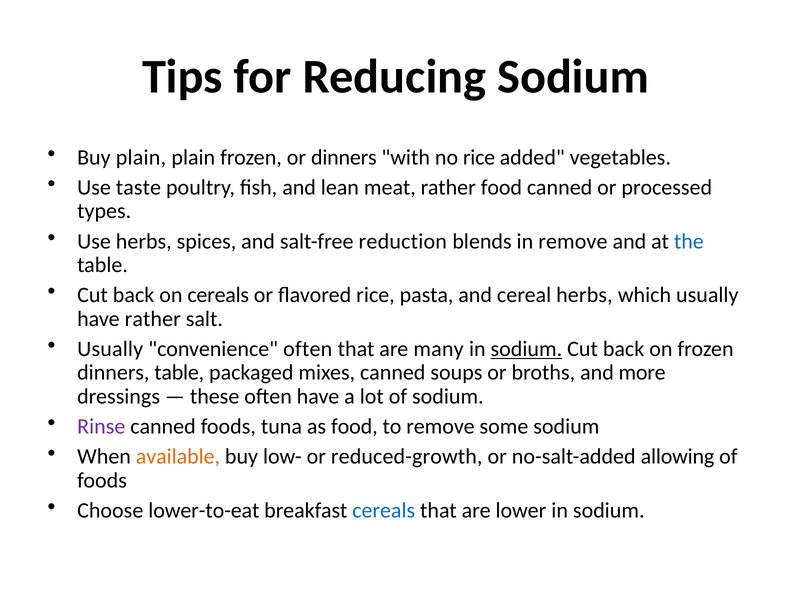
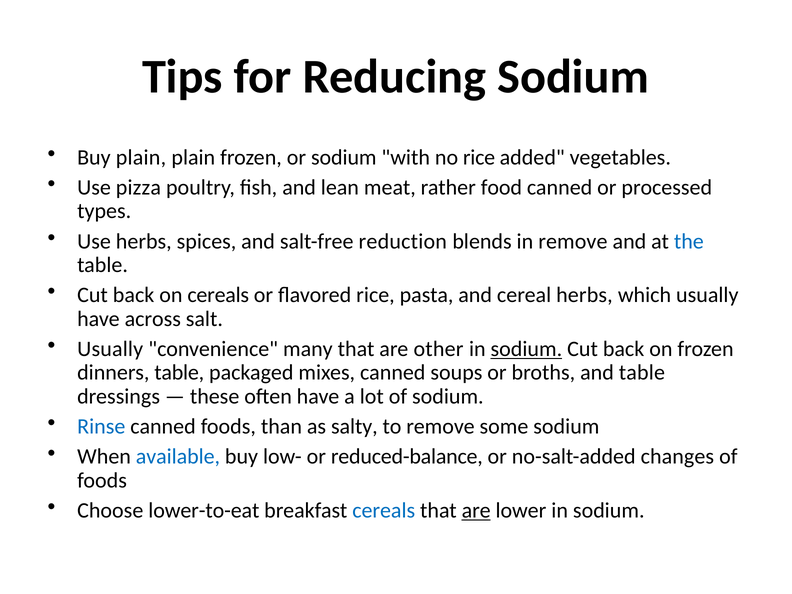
or dinners: dinners -> sodium (344, 157)
taste: taste -> pizza (138, 187)
have rather: rather -> across (153, 319)
convenience often: often -> many (308, 349)
many: many -> other (439, 349)
and more: more -> table (642, 373)
Rinse colour: purple -> blue (101, 427)
tuna: tuna -> than (281, 427)
as food: food -> salty (354, 427)
available colour: orange -> blue (178, 457)
reduced-growth: reduced-growth -> reduced-balance (407, 457)
allowing: allowing -> changes (677, 457)
are underline: none -> present (476, 510)
